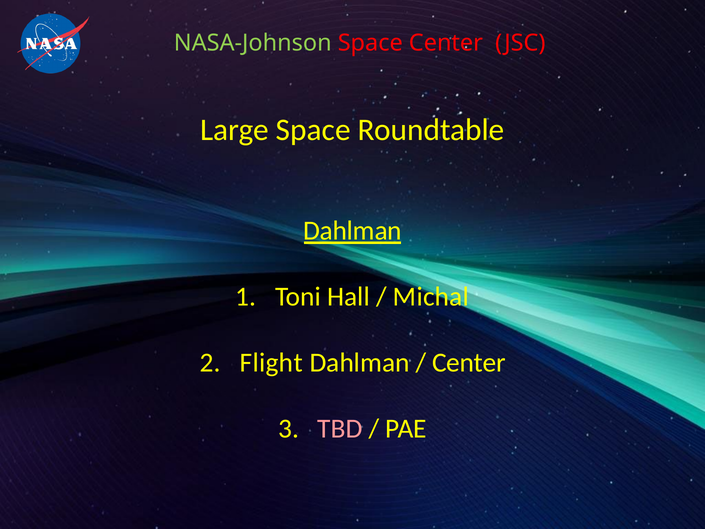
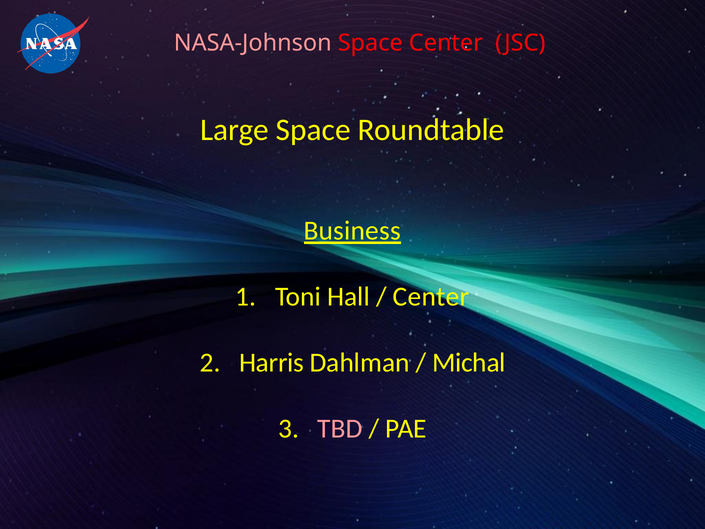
NASA-Johnson colour: light green -> pink (253, 43)
Dahlman: Dahlman -> Business (352, 231)
Michal: Michal -> Center (431, 297)
Flight: Flight -> Harris (272, 362)
Center: Center -> Michal (469, 362)
